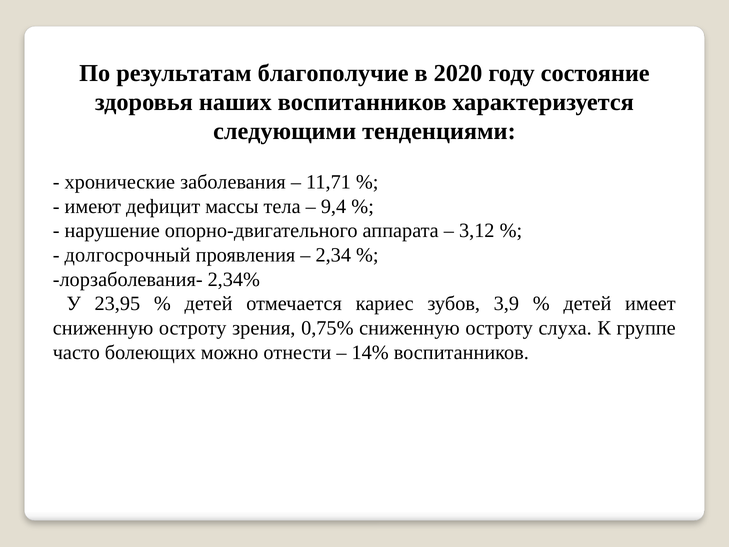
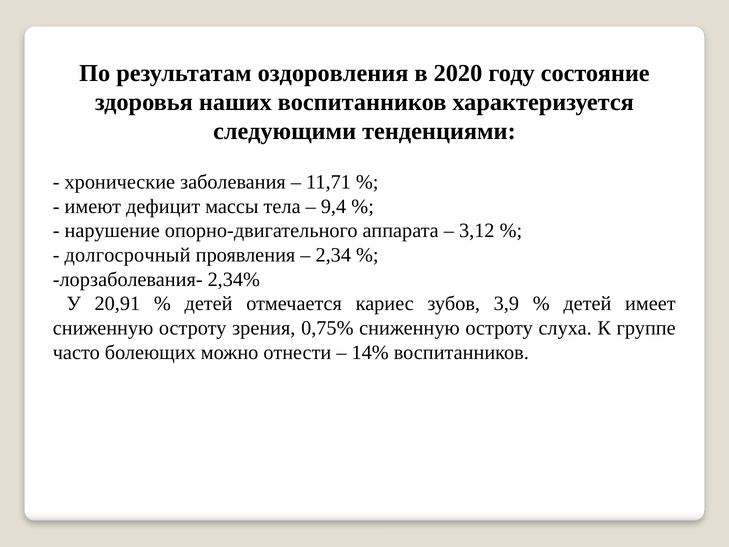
благополучие: благополучие -> оздоровления (333, 73)
23,95: 23,95 -> 20,91 (117, 304)
